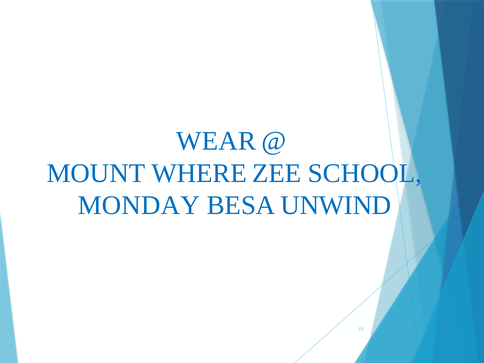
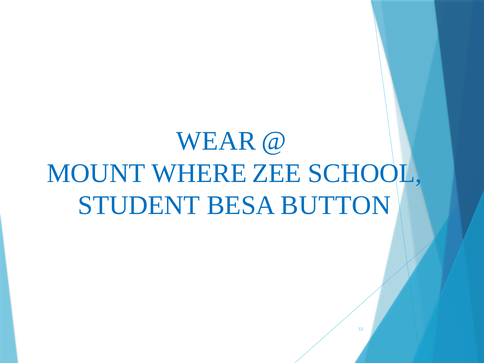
MONDAY: MONDAY -> STUDENT (139, 205)
UNWIND: UNWIND -> BUTTON (336, 205)
